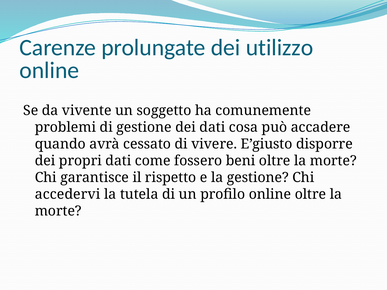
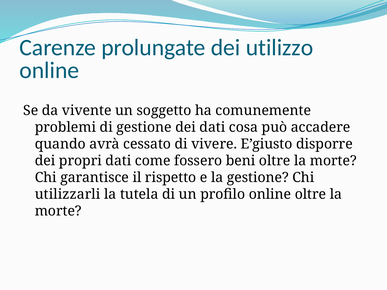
accedervi: accedervi -> utilizzarli (68, 194)
